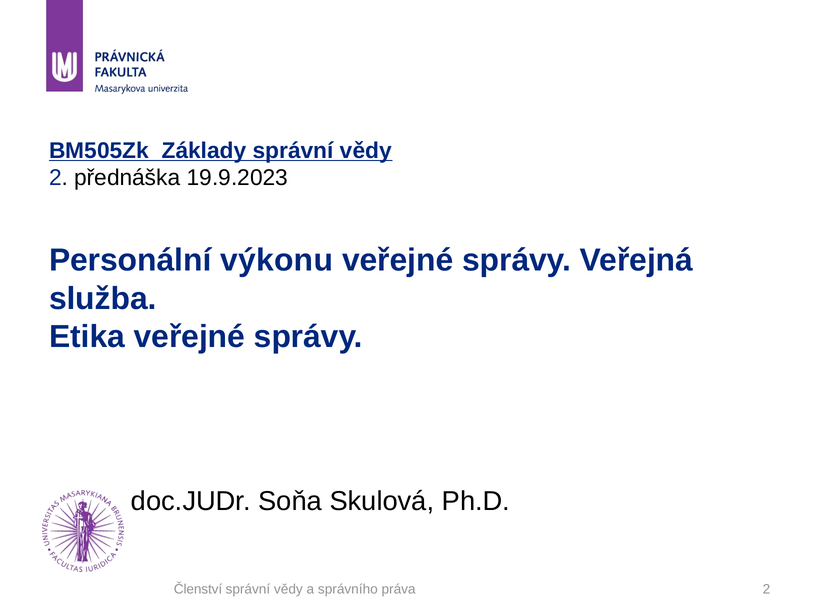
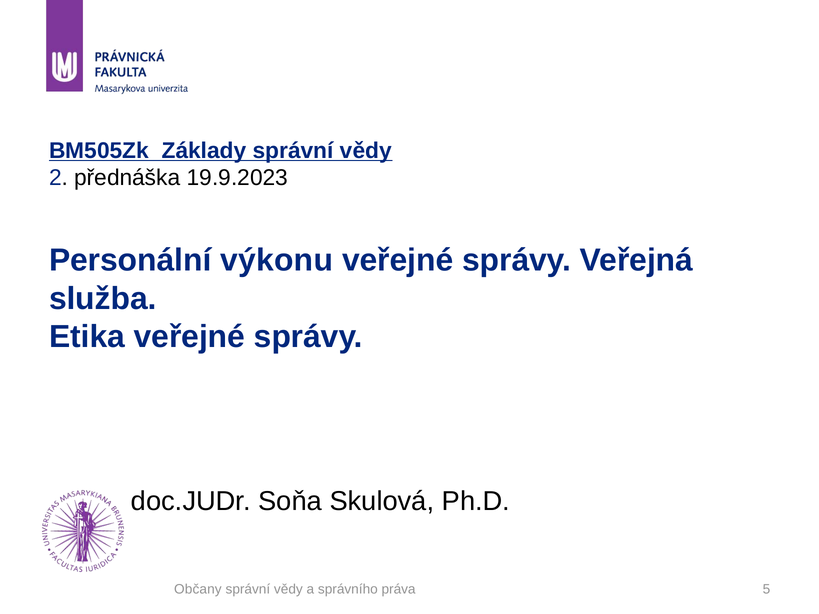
Členství: Členství -> Občany (198, 589)
práva 2: 2 -> 5 (767, 589)
